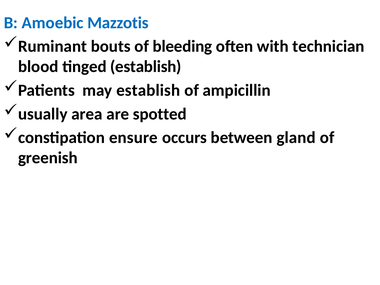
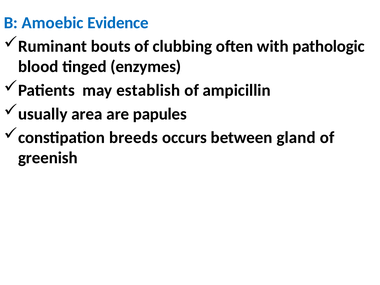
Mazzotis: Mazzotis -> Evidence (118, 23)
bleeding: bleeding -> clubbing (182, 46)
technician: technician -> pathologic (329, 46)
tinged establish: establish -> enzymes (146, 67)
spotted: spotted -> papules (160, 114)
ensure: ensure -> breeds (133, 138)
